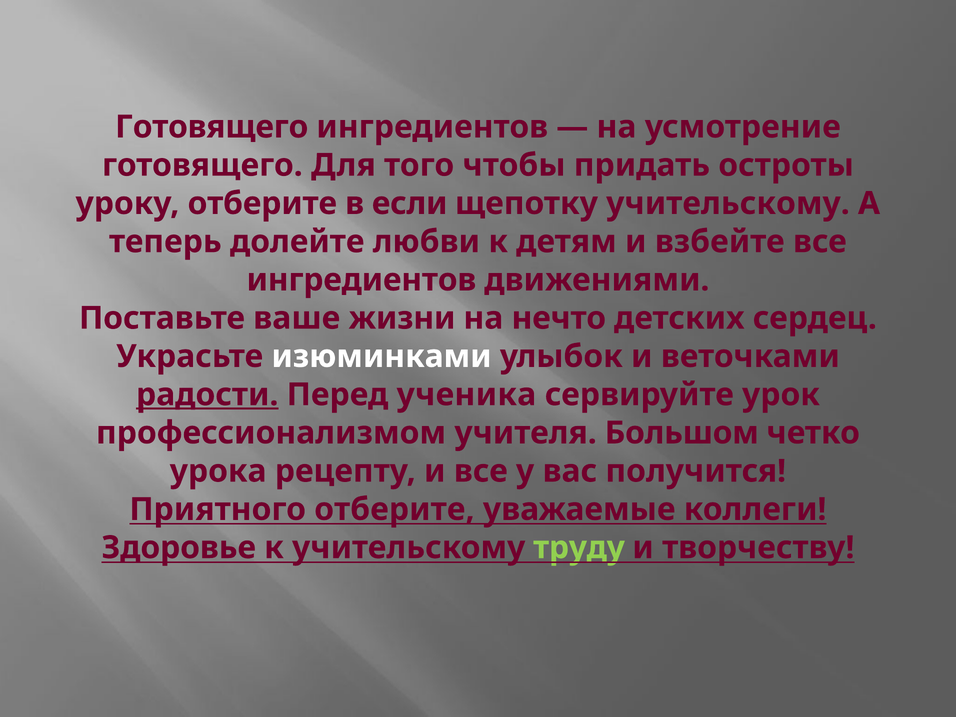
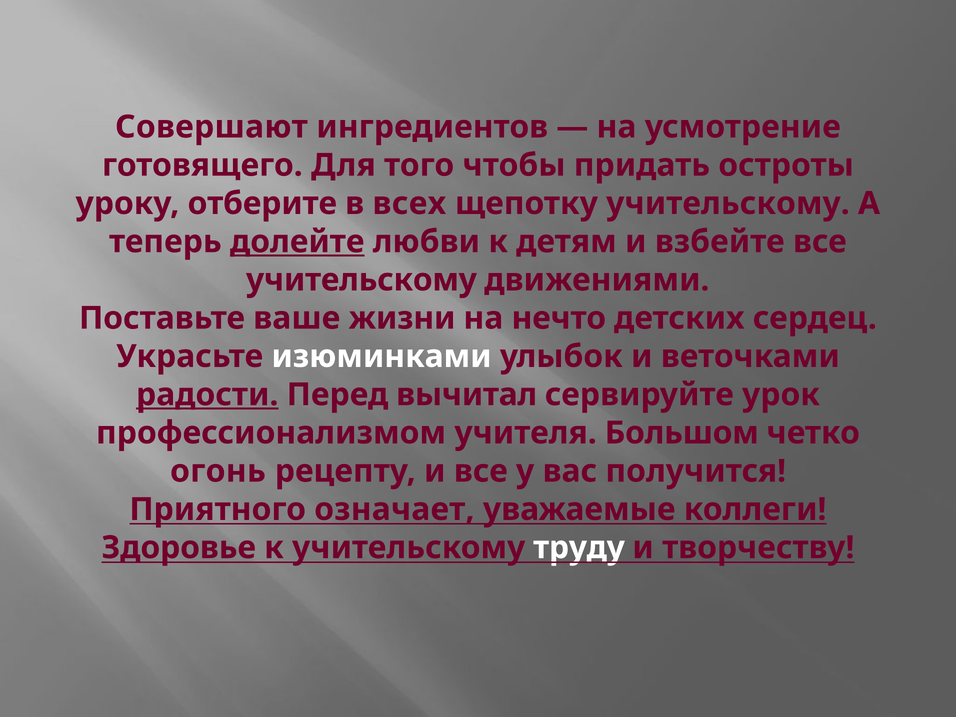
Готовящего: Готовящего -> Совершают (211, 127)
если: если -> всех (409, 203)
долейте underline: none -> present (297, 242)
ингредиентов: ингредиентов -> учительскому (361, 280)
ученика: ученика -> вычитал (467, 395)
урока: урока -> огонь (218, 471)
Приятного отберите: отберите -> означает (394, 509)
труду colour: light green -> white (579, 548)
